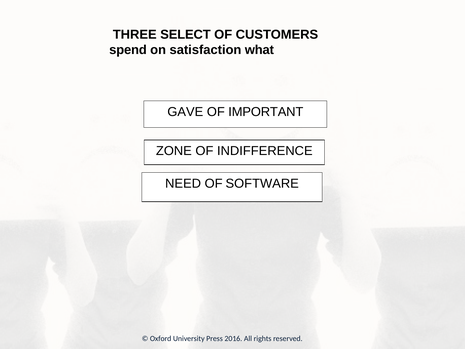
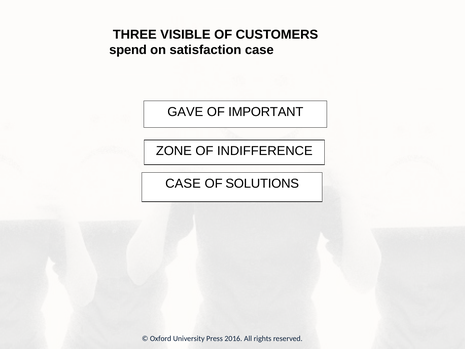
SELECT: SELECT -> VISIBLE (185, 35)
satisfaction what: what -> case (259, 50)
NEED: NEED -> CASE (183, 183)
SOFTWARE: SOFTWARE -> SOLUTIONS (262, 183)
